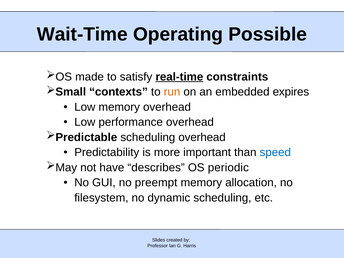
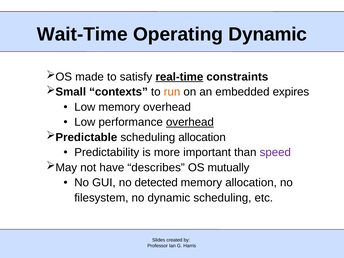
Operating Possible: Possible -> Dynamic (268, 34)
overhead underline: none -> present (190, 122)
scheduling overhead: overhead -> allocation (202, 137)
speed colour: blue -> purple (275, 152)
periodic: periodic -> mutually (228, 168)
preempt: preempt -> detected (156, 183)
